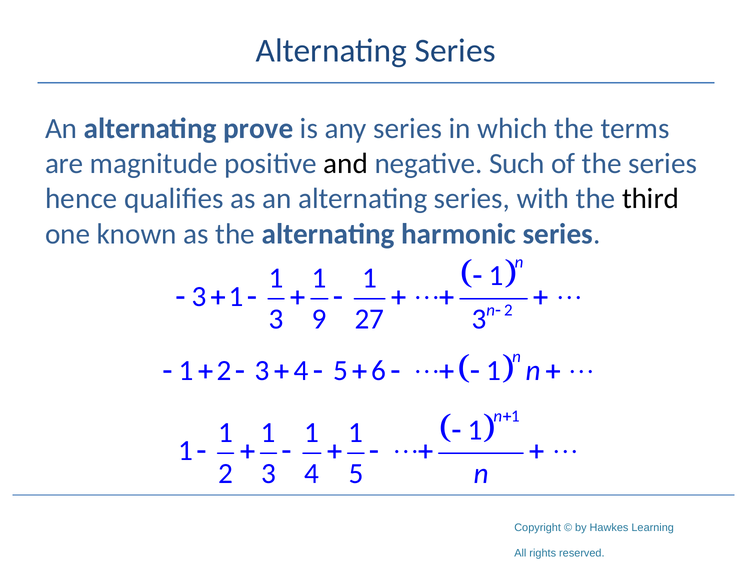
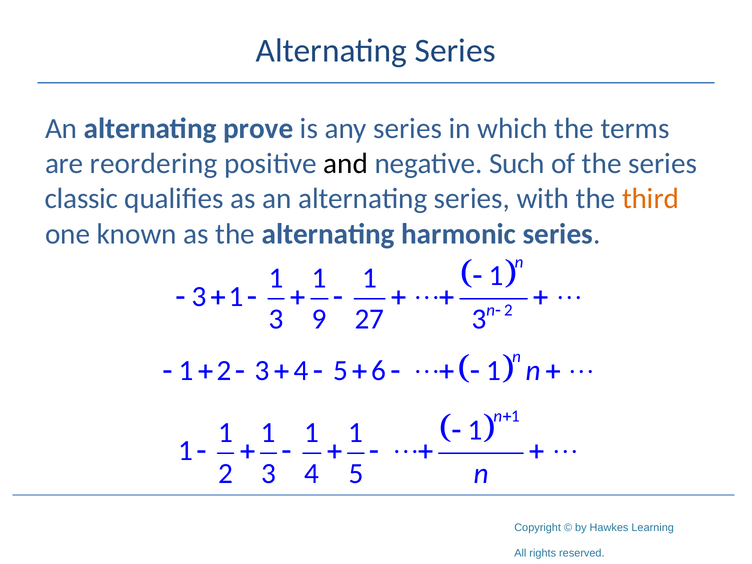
magnitude: magnitude -> reordering (154, 164)
hence: hence -> classic (81, 199)
third colour: black -> orange (651, 199)
